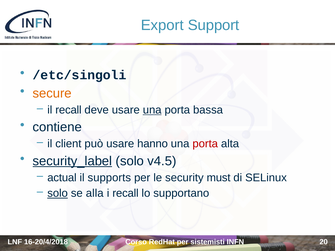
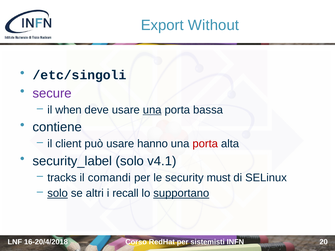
Support: Support -> Without (214, 25)
secure colour: orange -> purple (52, 93)
il recall: recall -> when (68, 110)
security_label underline: present -> none (72, 161)
v4.5: v4.5 -> v4.1 (162, 161)
actual: actual -> tracks (62, 178)
supports: supports -> comandi (109, 178)
alla: alla -> altri (95, 193)
supportano underline: none -> present (181, 193)
